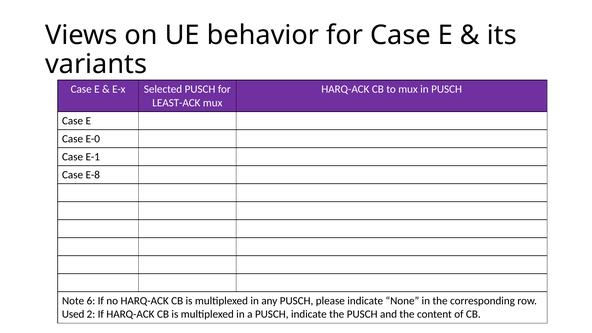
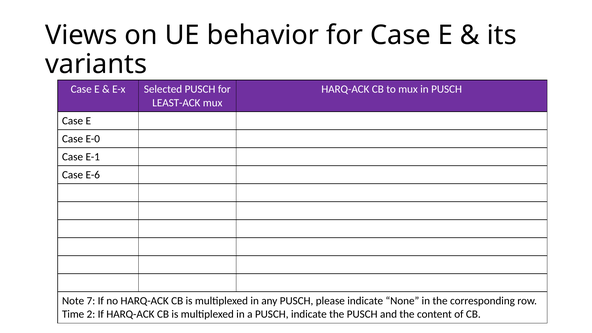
E-8: E-8 -> E-6 (93, 175)
6: 6 -> 7 (91, 301)
Used: Used -> Time (73, 314)
